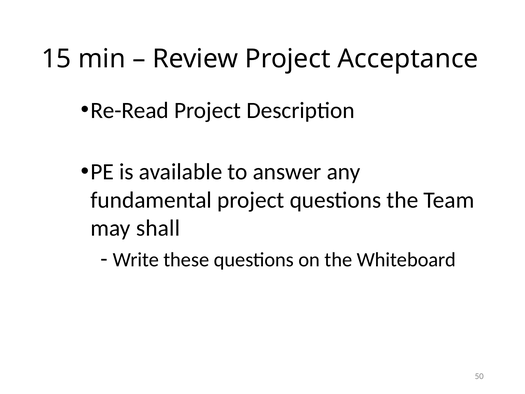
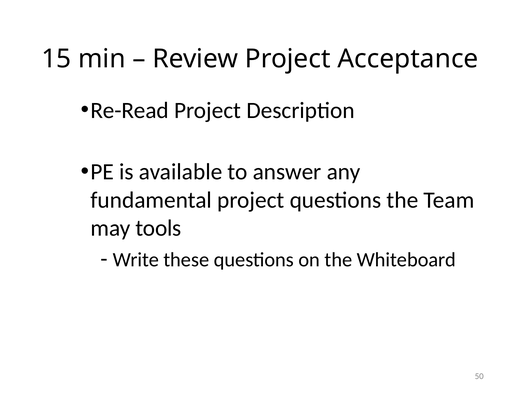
shall: shall -> tools (158, 228)
